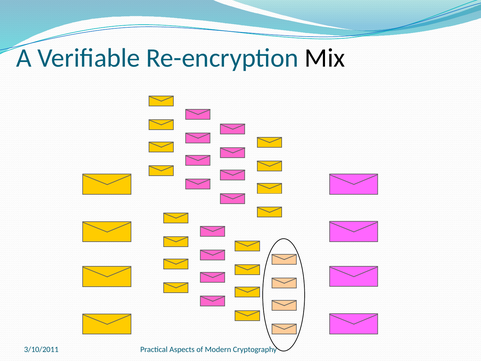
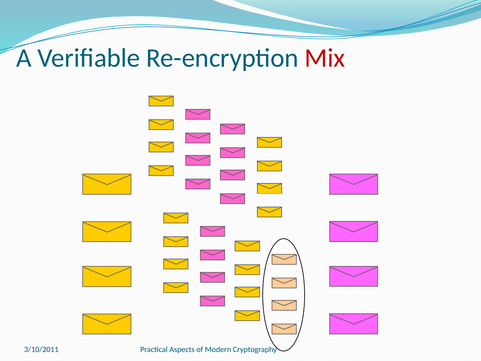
Mix colour: black -> red (325, 58)
